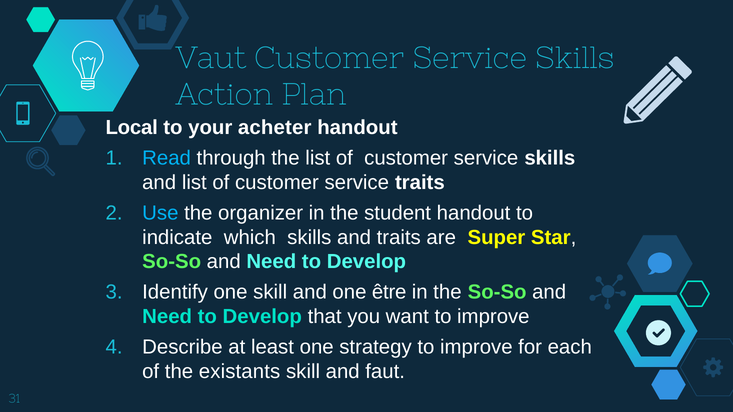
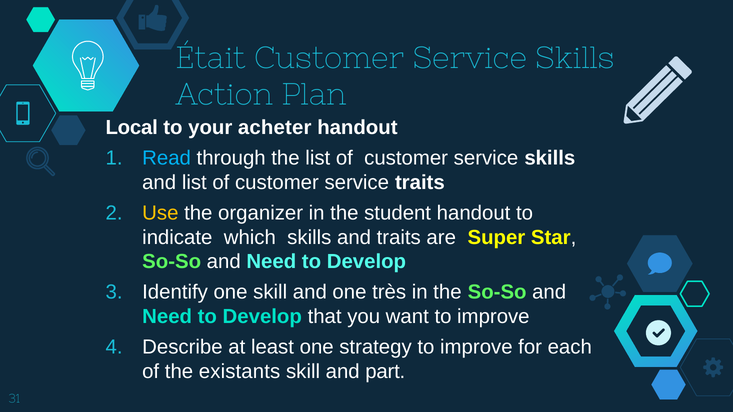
Vaut: Vaut -> Était (211, 58)
Use colour: light blue -> yellow (160, 213)
être: être -> très (389, 292)
faut: faut -> part (385, 372)
